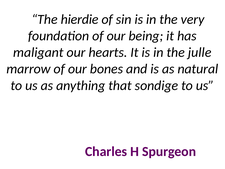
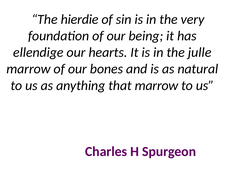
maligant: maligant -> ellendige (38, 52)
that sondige: sondige -> marrow (157, 85)
